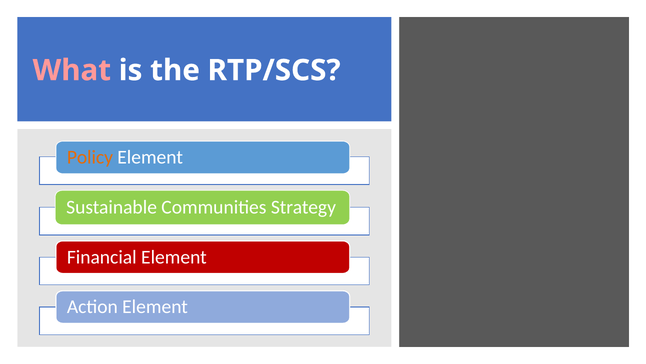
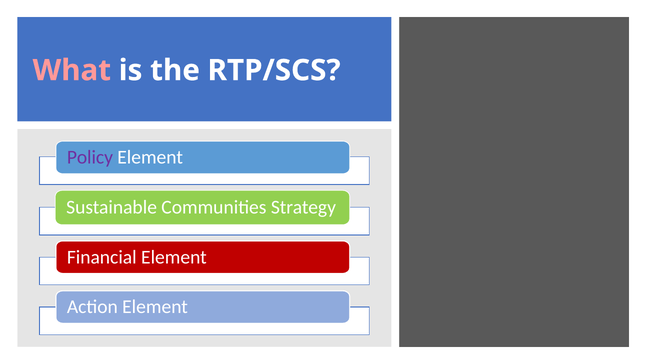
Policy colour: orange -> purple (90, 157)
